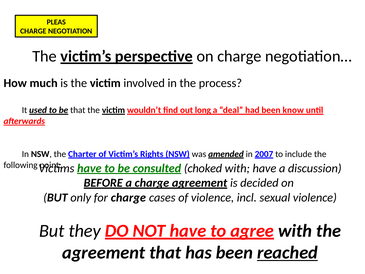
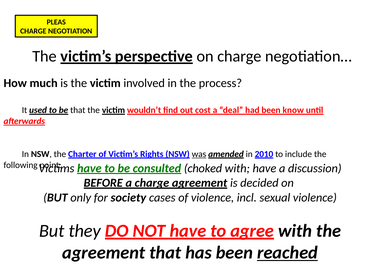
long: long -> cost (203, 110)
was underline: none -> present (199, 154)
2007: 2007 -> 2010 (264, 154)
for charge: charge -> society (128, 197)
